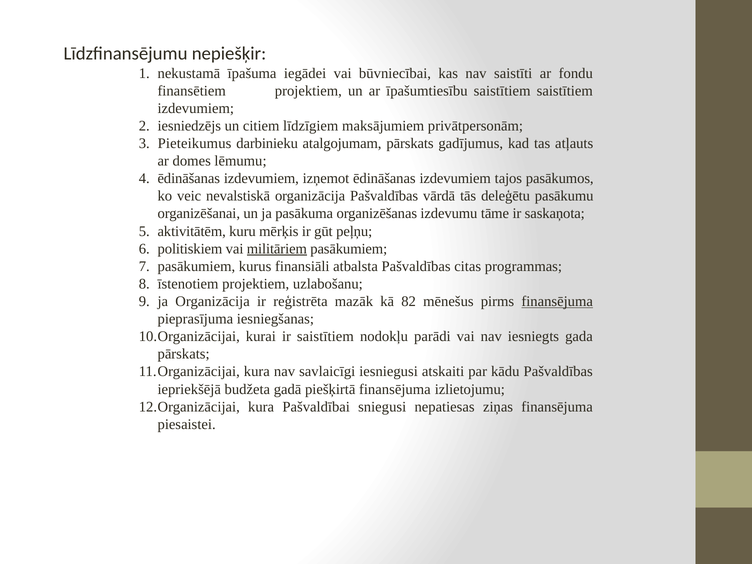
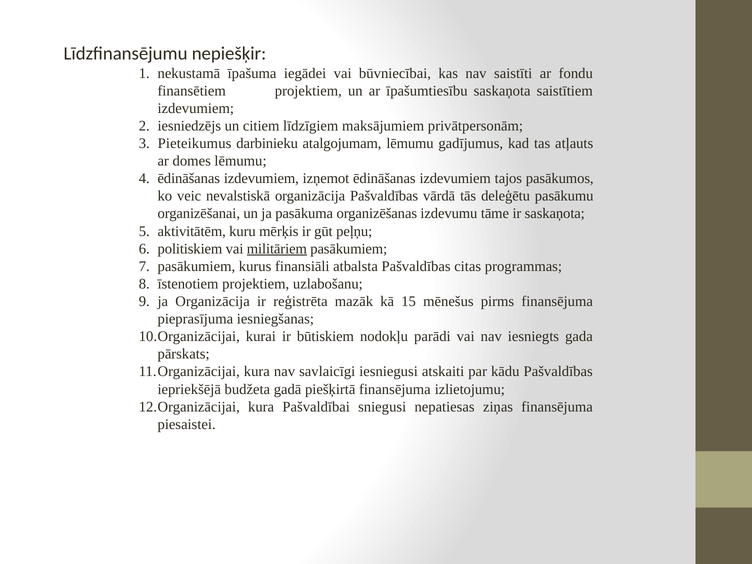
īpašumtiesību saistītiem: saistītiem -> saskaņota (502, 91)
atalgojumam pārskats: pārskats -> lēmumu (410, 143)
82: 82 -> 15 (409, 301)
finansējuma underline: present -> none (557, 301)
ir saistītiem: saistītiem -> būtiskiem (325, 337)
